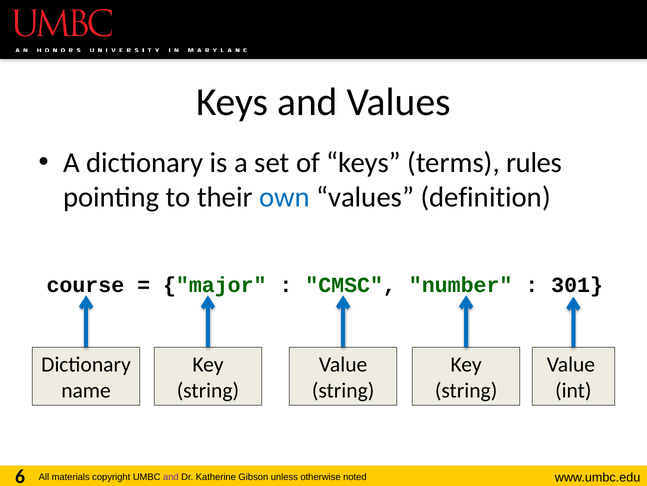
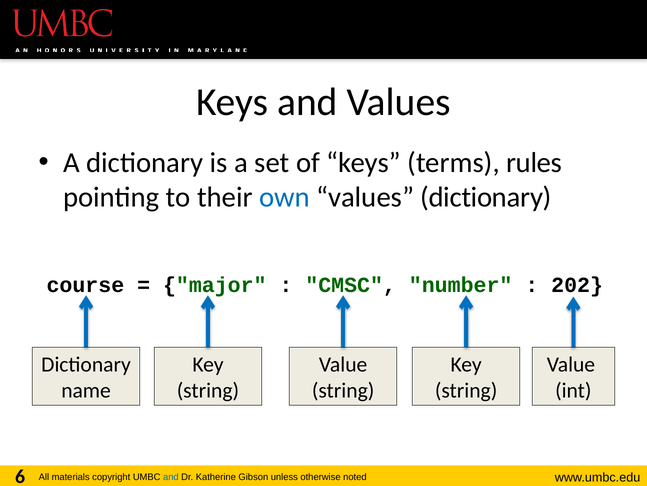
values definition: definition -> dictionary (486, 197)
301: 301 -> 202 (577, 285)
and colour: purple -> blue (171, 476)
